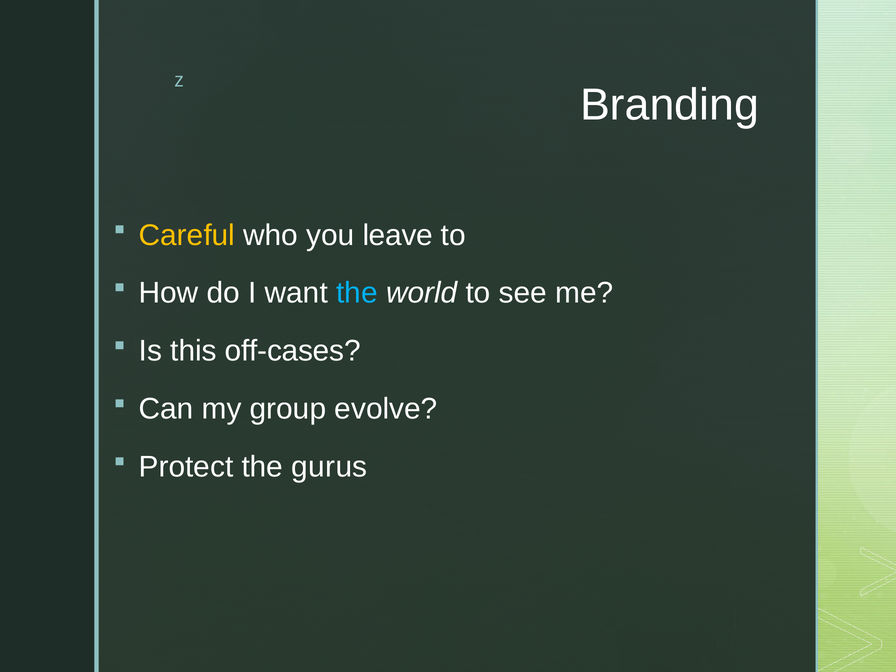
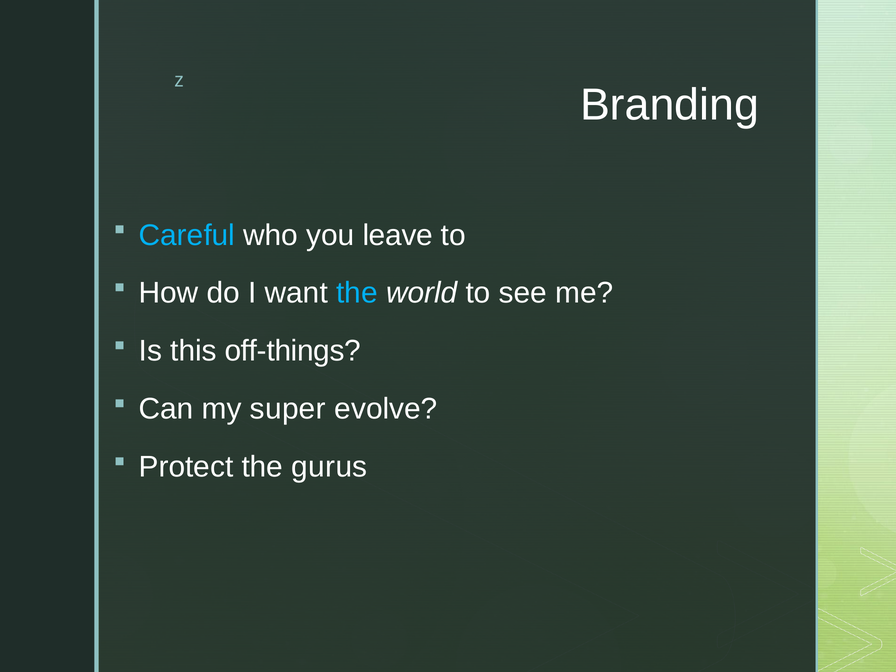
Careful colour: yellow -> light blue (187, 235)
off-cases: off-cases -> off-things (293, 351)
group: group -> super (288, 409)
